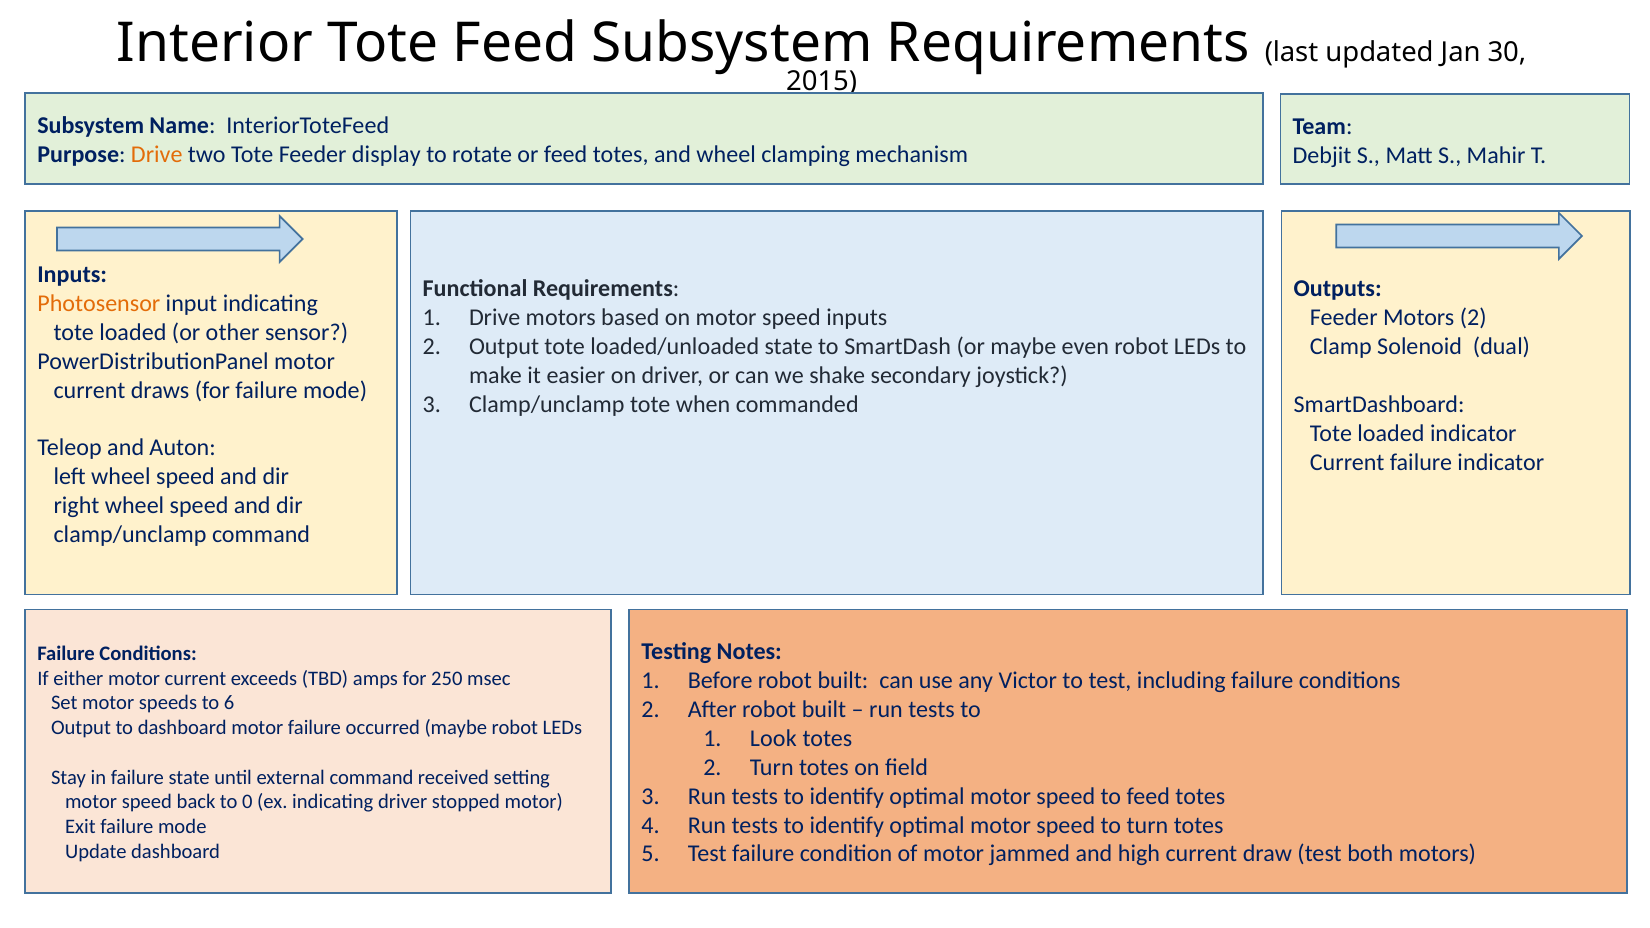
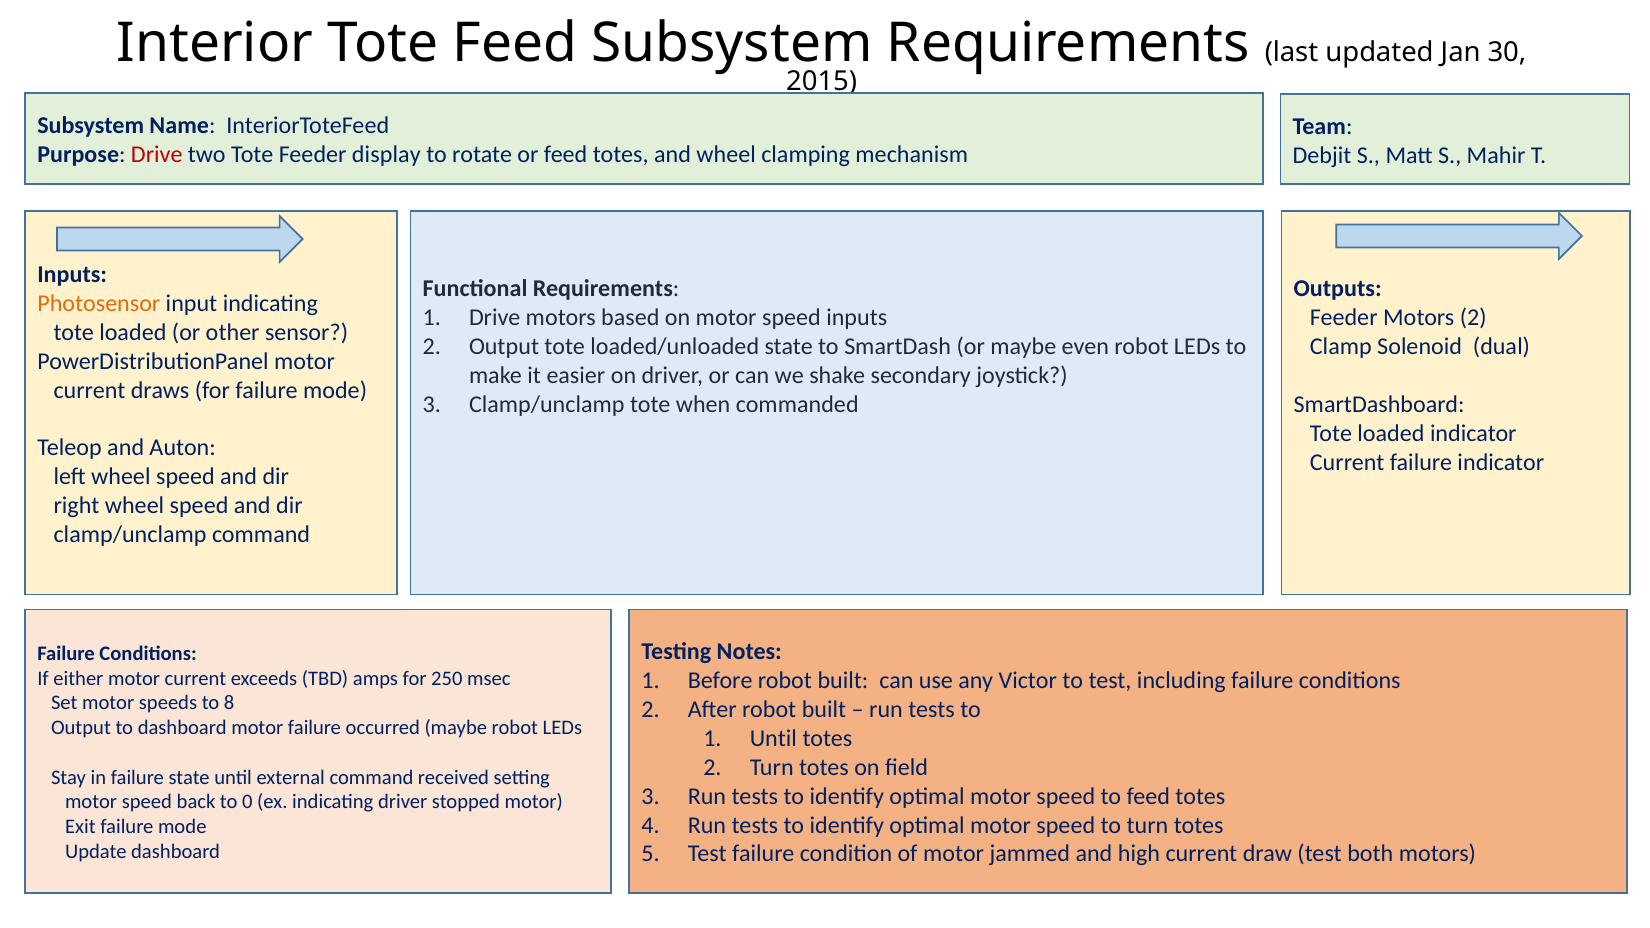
Drive colour: orange -> red (157, 155)
6: 6 -> 8 (229, 703)
Look: Look -> Until (773, 739)
